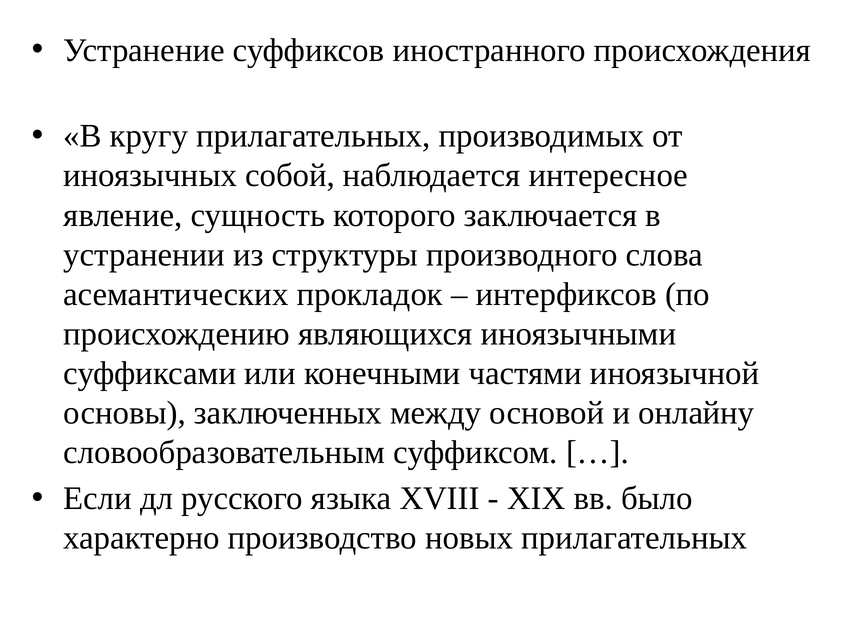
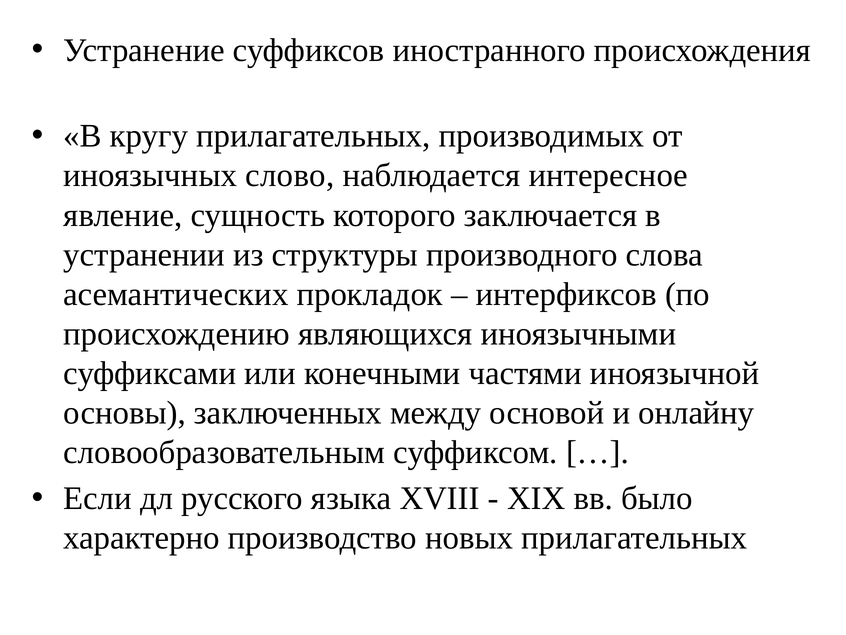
собой: собой -> слово (290, 175)
